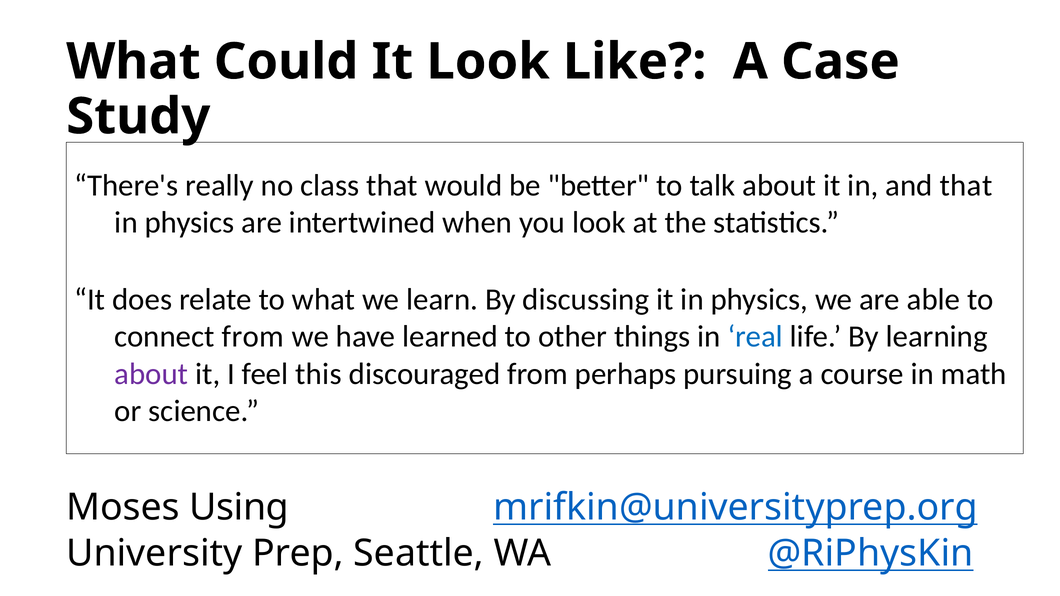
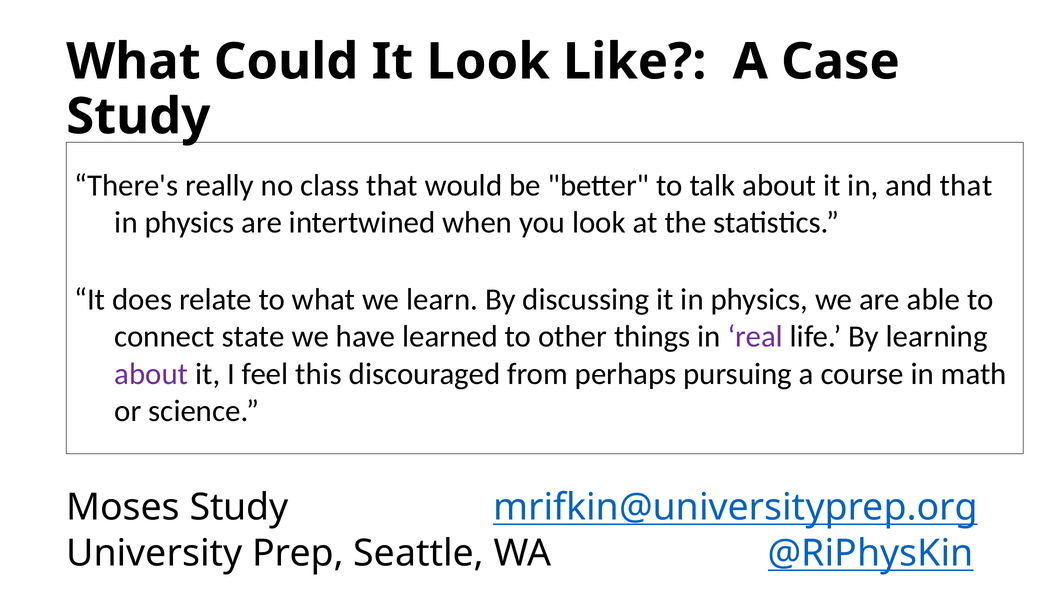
connect from: from -> state (253, 337)
real colour: blue -> purple (755, 337)
Moses Using: Using -> Study (239, 507)
